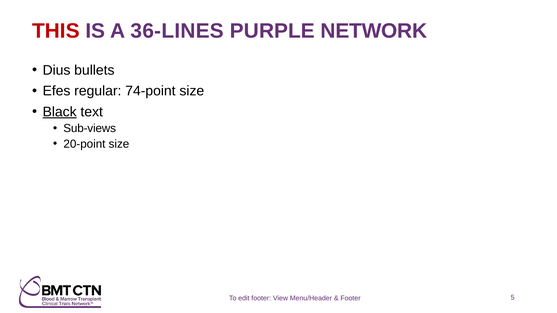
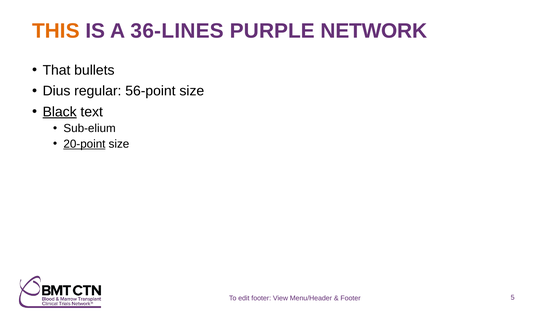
THIS colour: red -> orange (56, 31)
Dius: Dius -> That (56, 70)
Efes: Efes -> Dius (57, 91)
74-point: 74-point -> 56-point (150, 91)
Sub-views: Sub-views -> Sub-elium (90, 129)
20-point underline: none -> present (84, 144)
